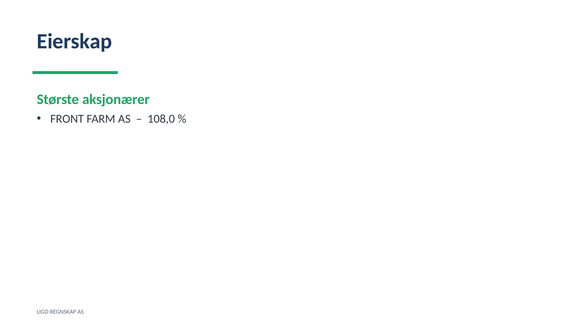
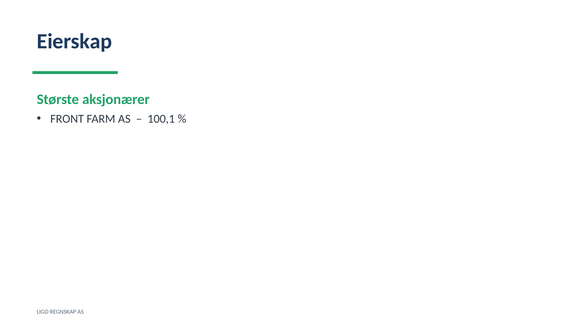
108,0: 108,0 -> 100,1 (161, 119)
